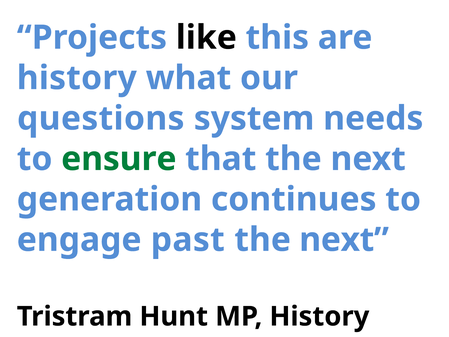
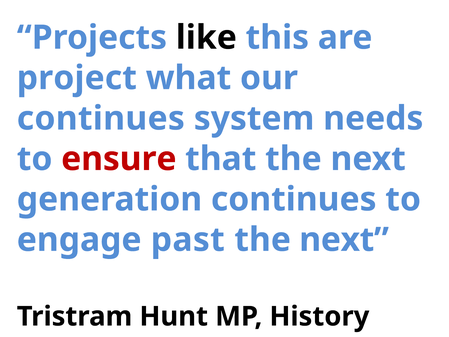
history: history -> project (77, 78)
questions: questions -> continues (101, 118)
ensure colour: green -> red (119, 159)
